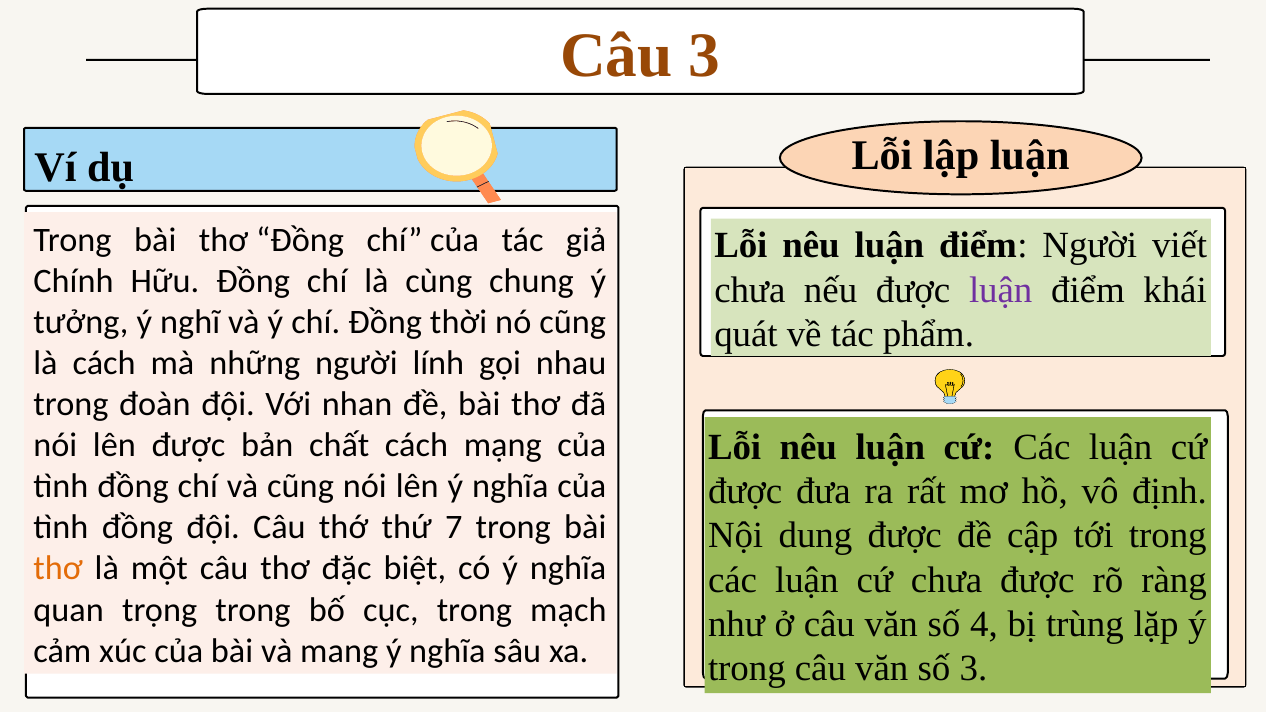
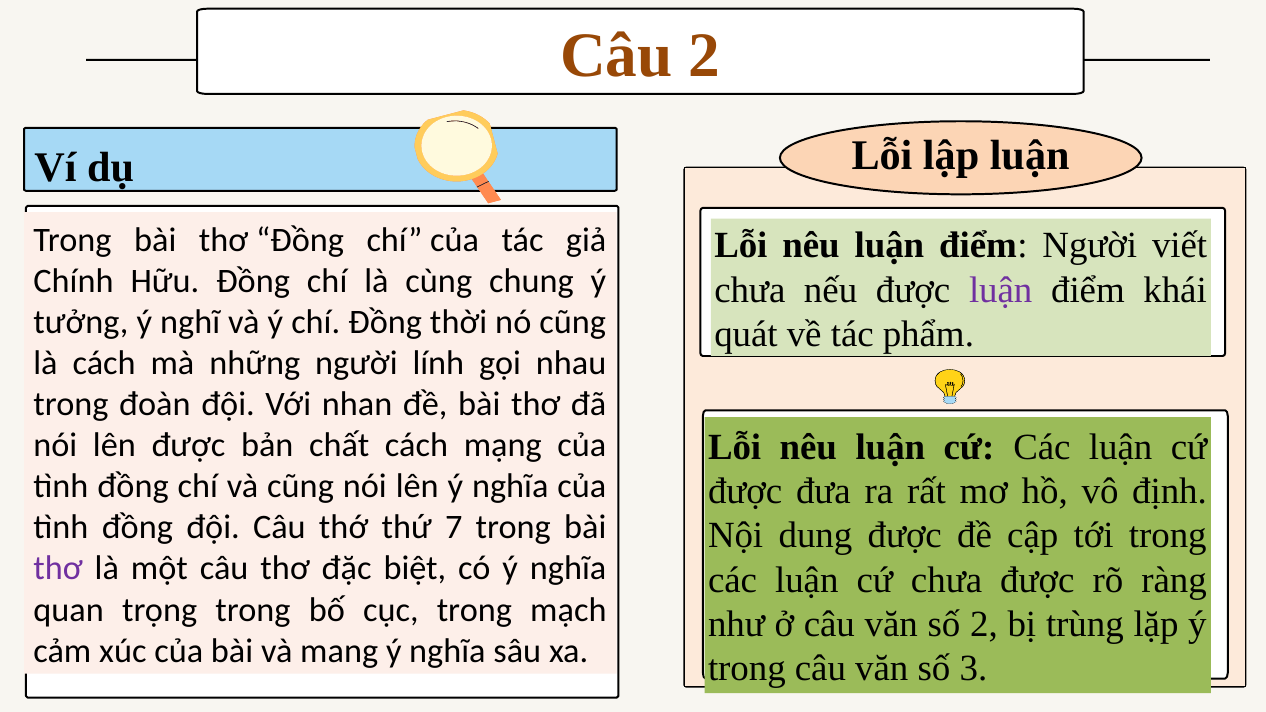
Câu 3: 3 -> 2 (704, 56)
thơ colour: orange -> purple (58, 569)
số 4: 4 -> 2 (984, 624)
